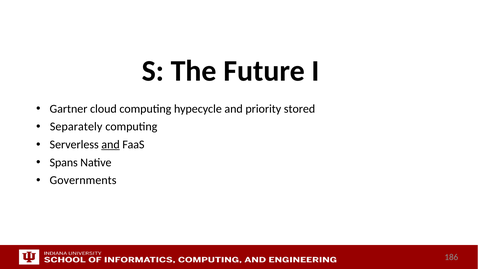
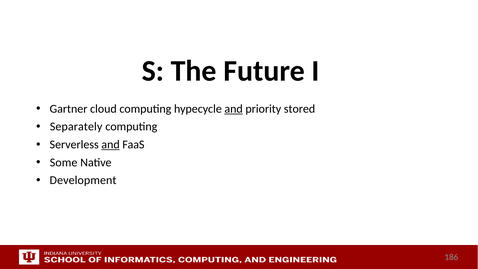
and underline: none -> present (234, 109)
Spans: Spans -> Some (64, 162)
Governments: Governments -> Development (83, 180)
